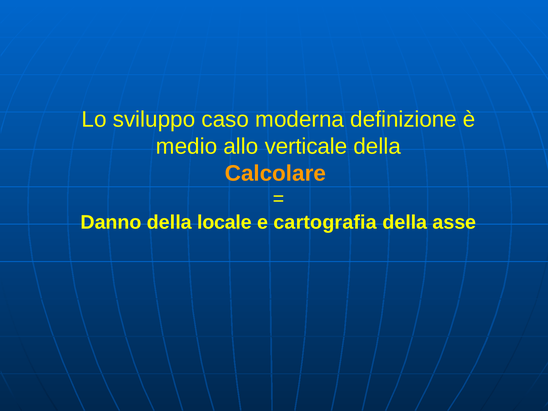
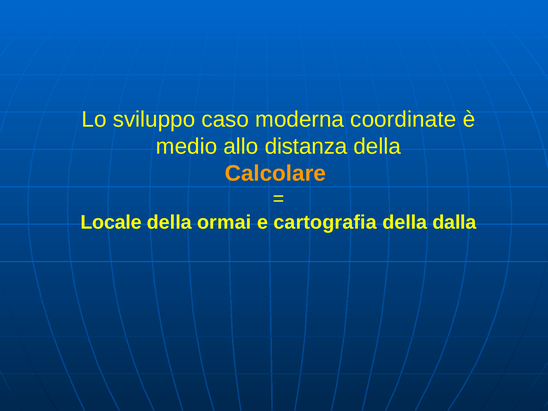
definizione: definizione -> coordinate (403, 120)
verticale: verticale -> distanza (306, 147)
Danno: Danno -> Locale (111, 222)
locale: locale -> ormai (224, 222)
asse: asse -> dalla (454, 222)
